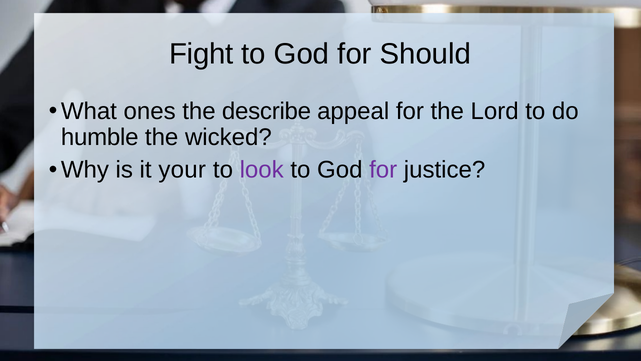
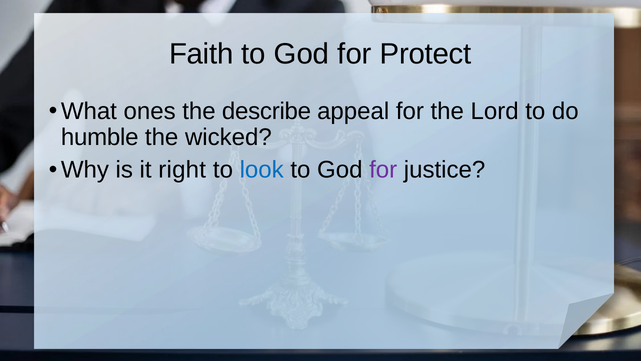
Fight: Fight -> Faith (201, 54)
Should: Should -> Protect (426, 54)
your: your -> right (182, 170)
look colour: purple -> blue (262, 170)
